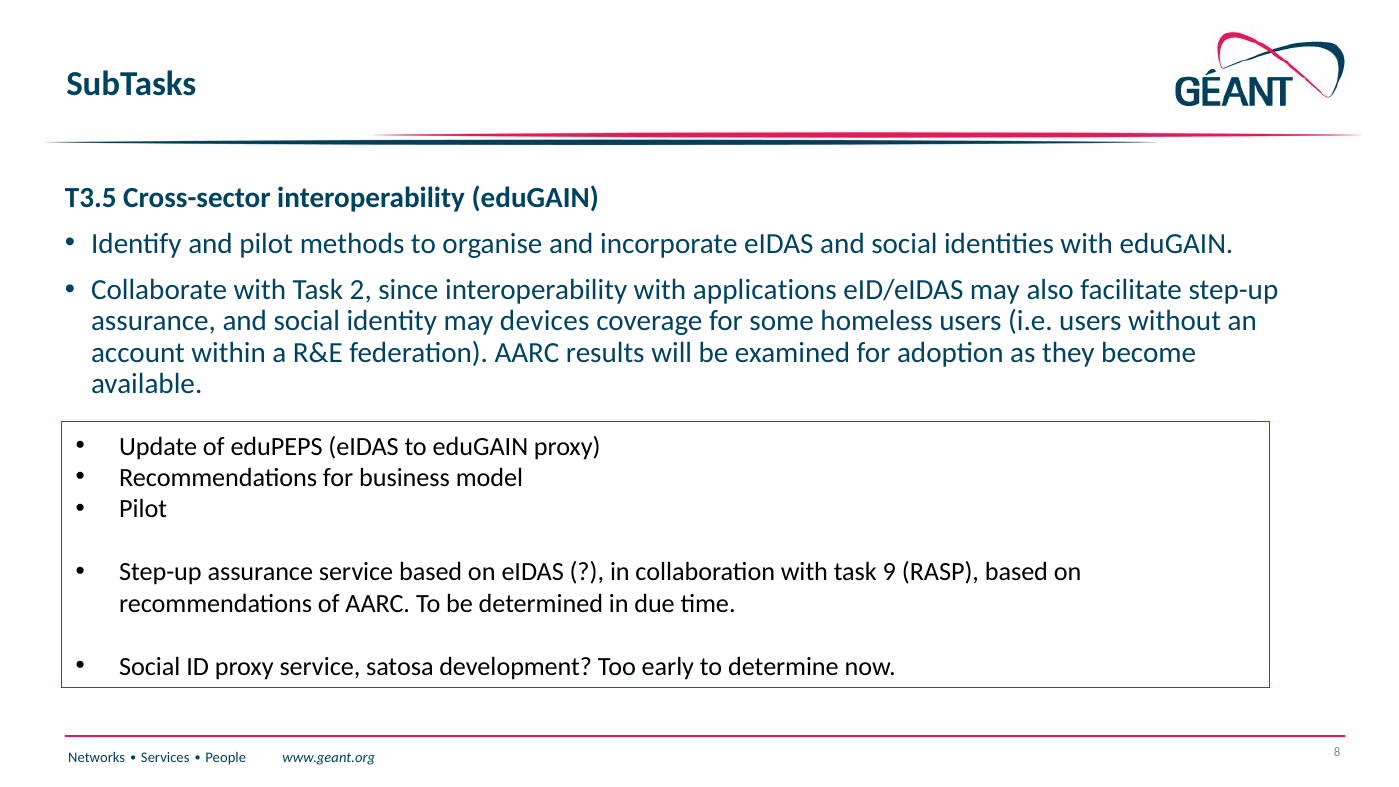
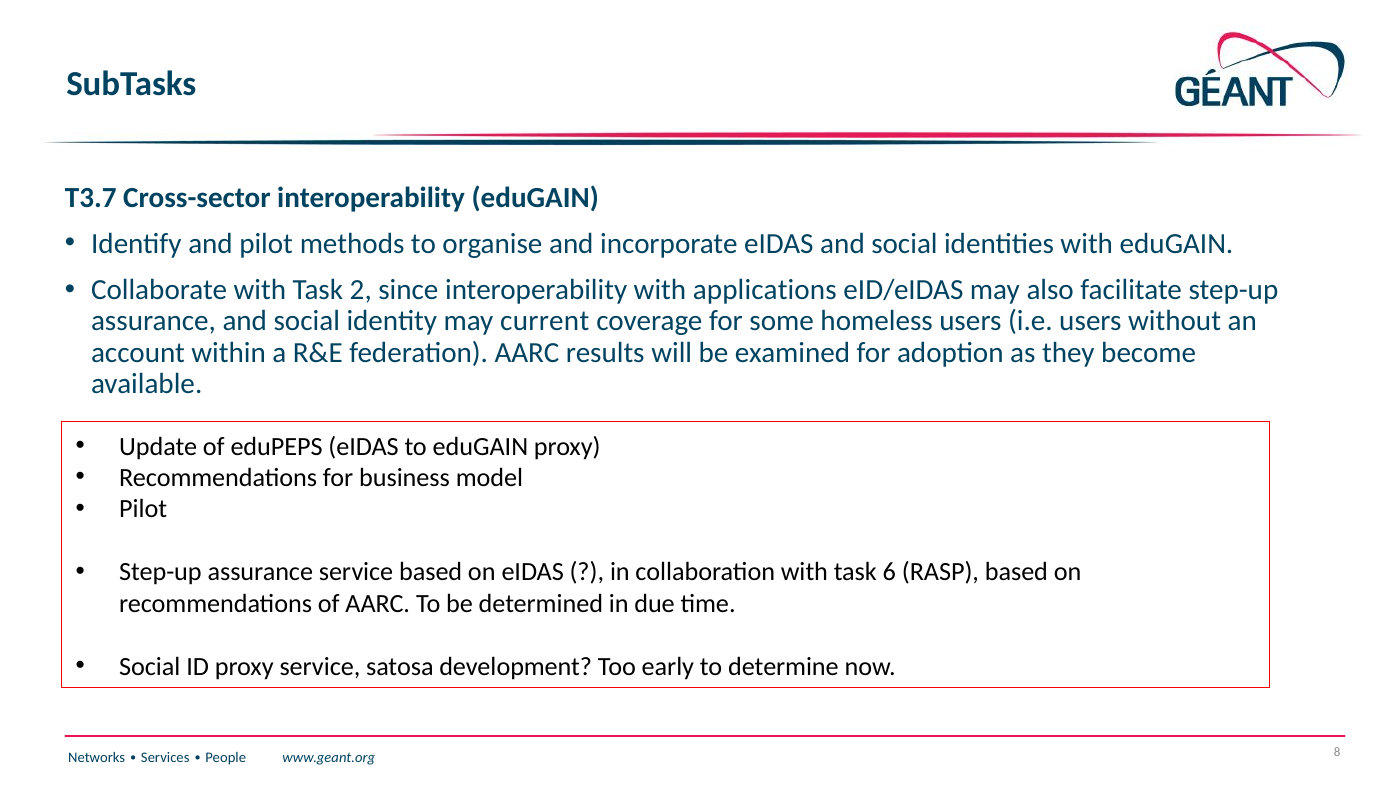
T3.5: T3.5 -> T3.7 (91, 197)
devices: devices -> current (545, 321)
9: 9 -> 6 (889, 572)
